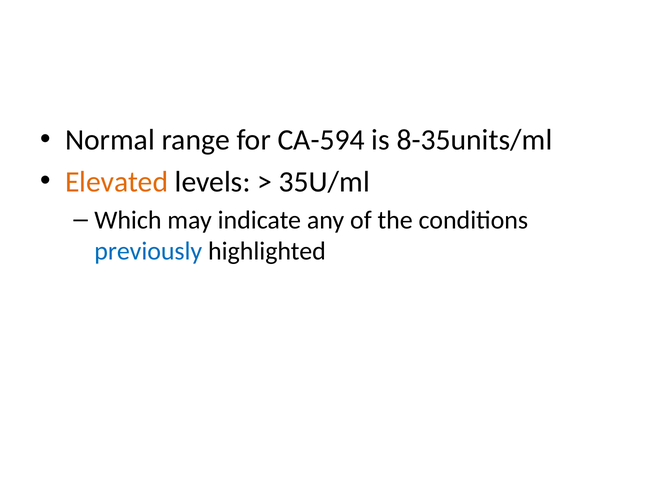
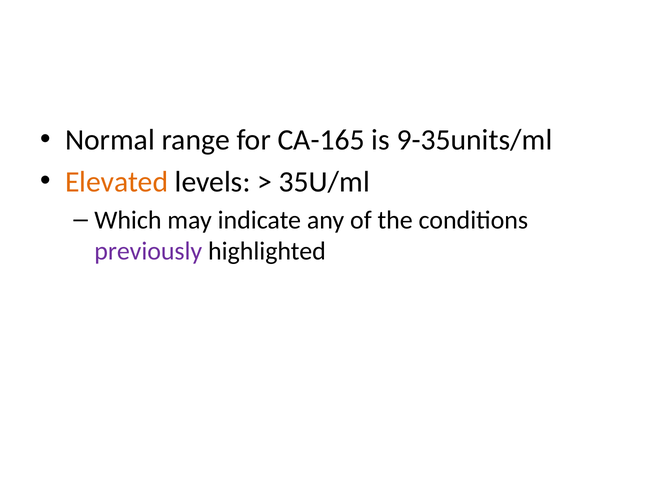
CA-594: CA-594 -> CA-165 (321, 140)
8-35units/ml: 8-35units/ml -> 9-35units/ml (474, 140)
previously colour: blue -> purple (148, 251)
